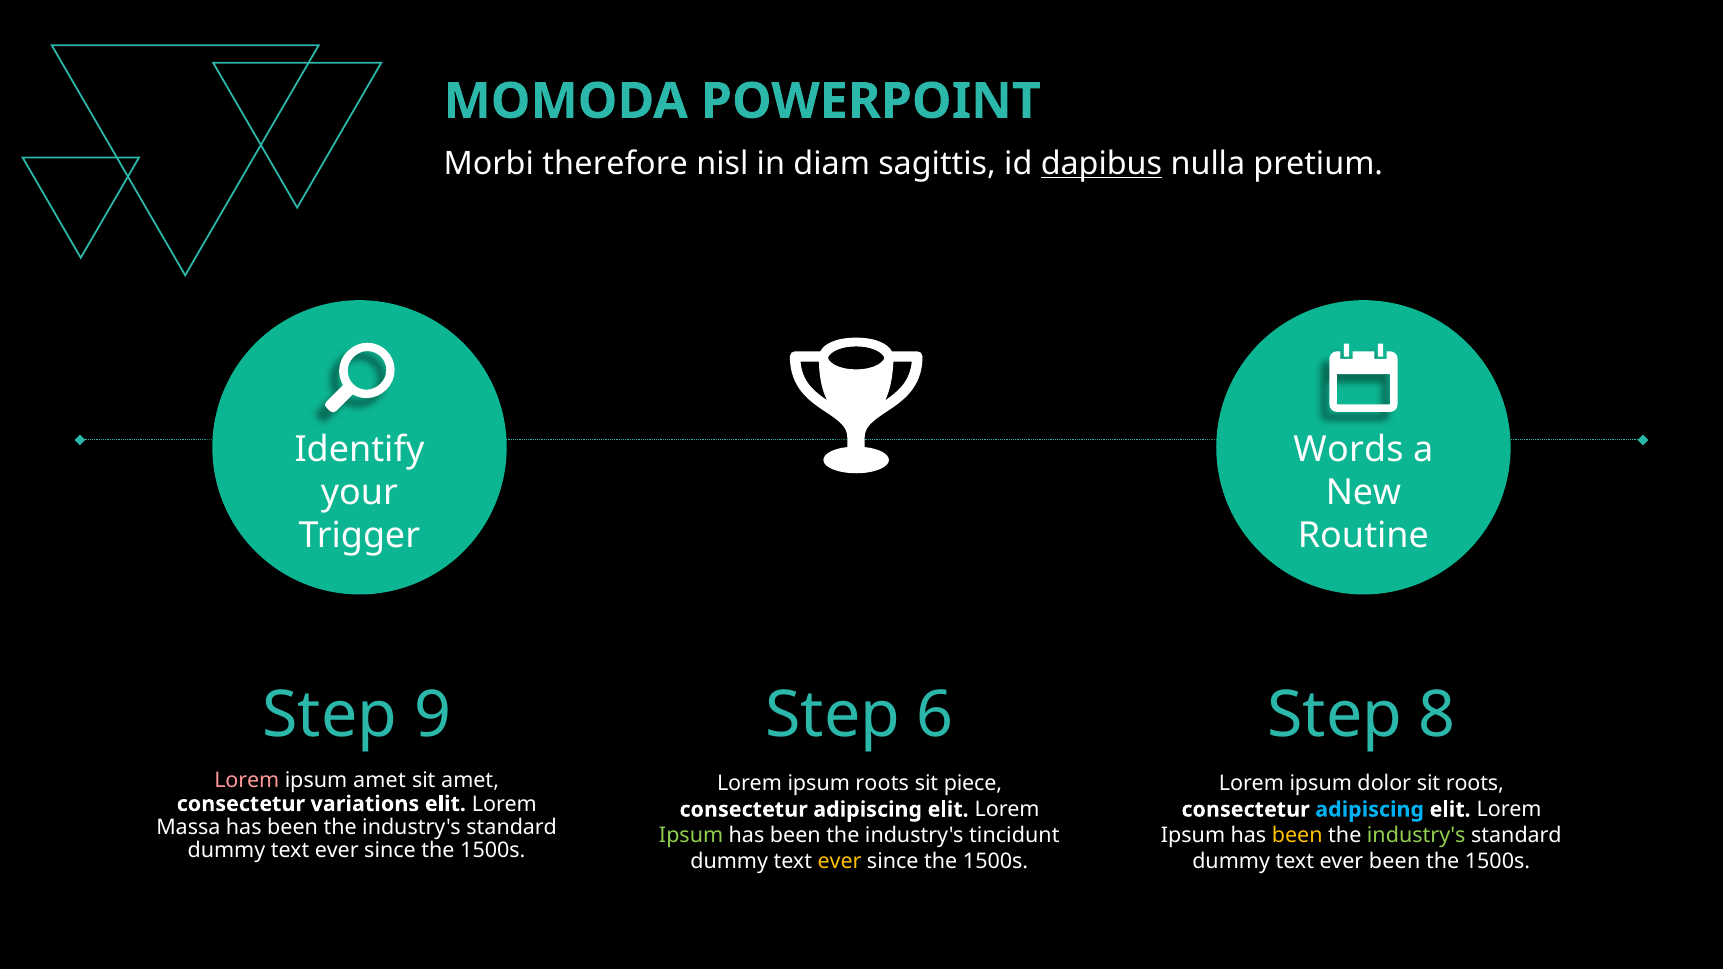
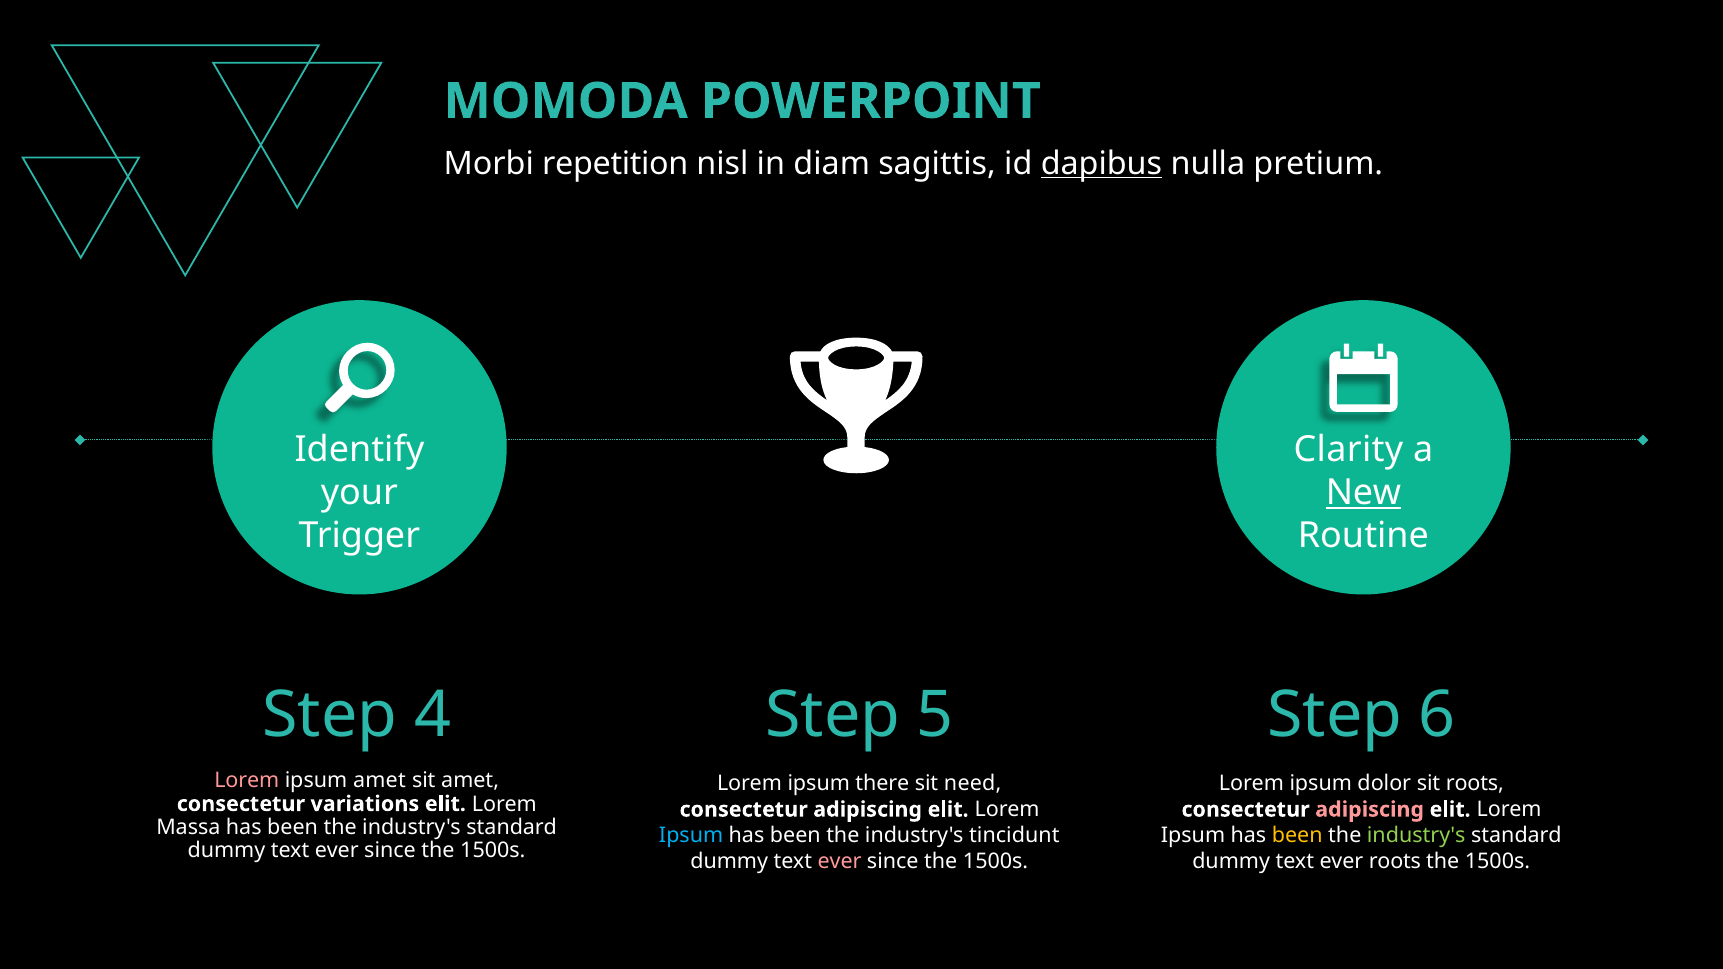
therefore: therefore -> repetition (615, 164)
Words: Words -> Clarity (1348, 450)
New underline: none -> present (1363, 493)
9: 9 -> 4 (433, 715)
6: 6 -> 5 (935, 715)
8: 8 -> 6 (1437, 715)
ipsum roots: roots -> there (882, 784)
piece: piece -> need (973, 784)
adipiscing colour: light blue -> pink (1370, 809)
Ipsum colour: light green -> light blue (691, 835)
ever colour: yellow -> pink (840, 861)
ever been: been -> roots (1395, 861)
